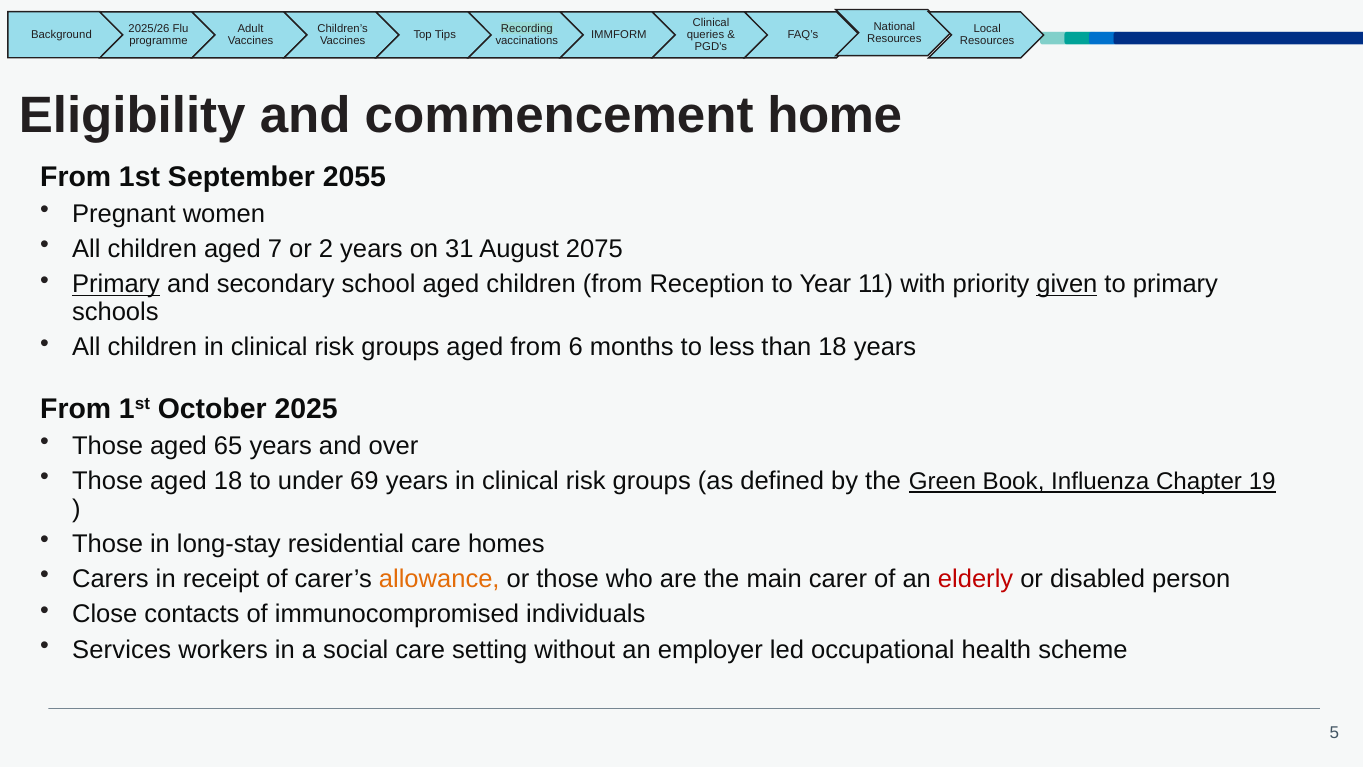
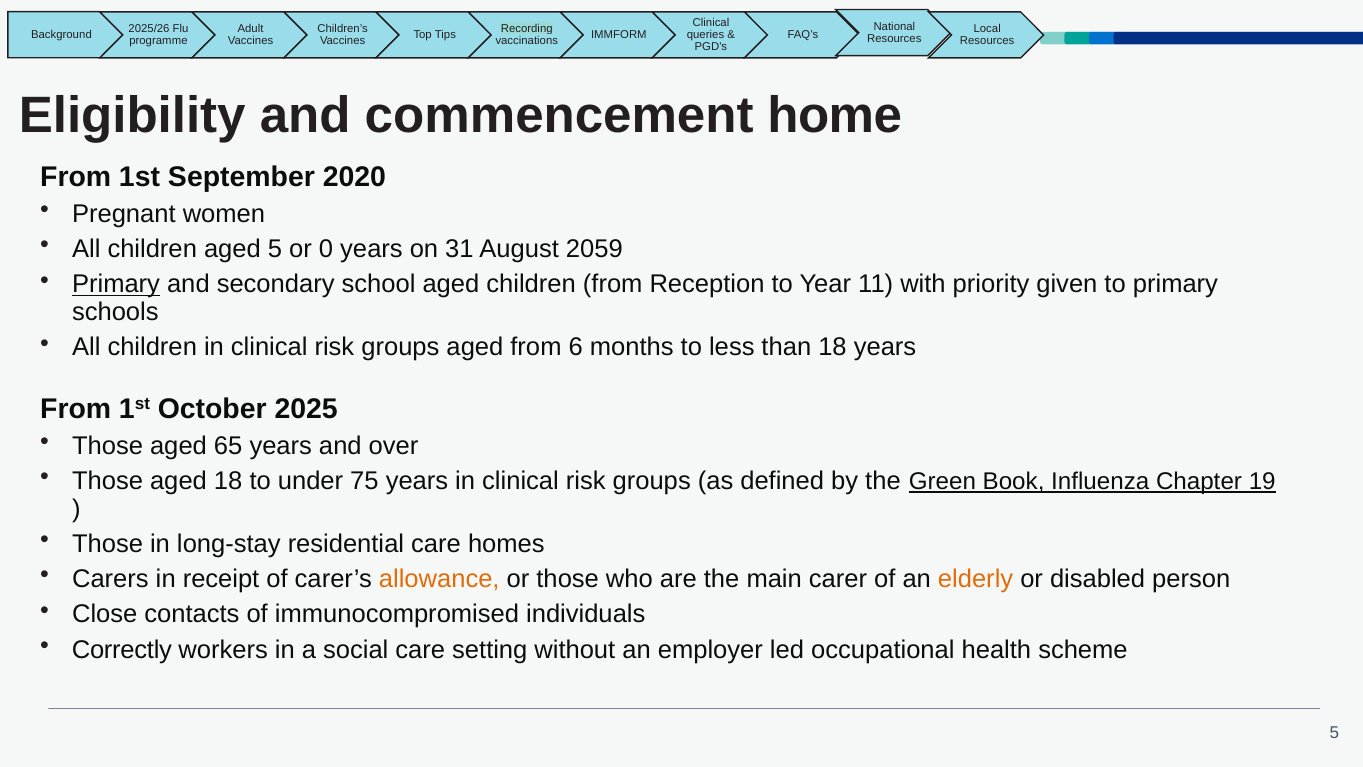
2055: 2055 -> 2020 (354, 177)
aged 7: 7 -> 5 (275, 249)
2: 2 -> 0 (326, 249)
2075: 2075 -> 2059 (594, 249)
given underline: present -> none (1067, 284)
69: 69 -> 75 (364, 481)
elderly colour: red -> orange (976, 579)
Services: Services -> Correctly (122, 649)
